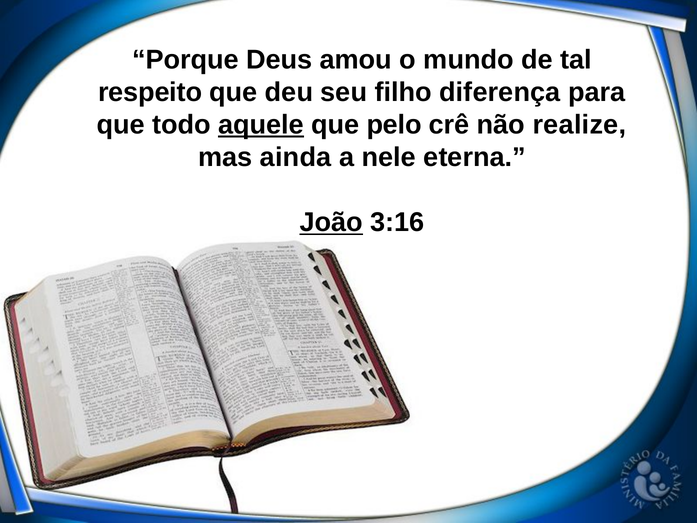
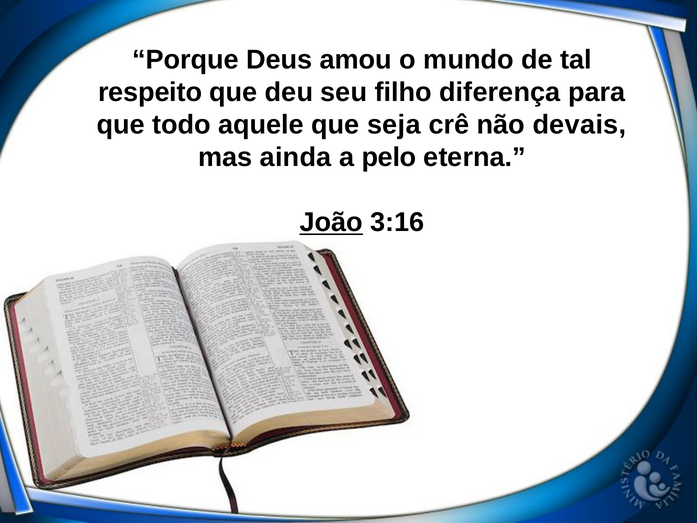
aquele underline: present -> none (261, 125)
pelo: pelo -> seja (394, 125)
realize: realize -> devais (579, 125)
nele: nele -> pelo (389, 157)
